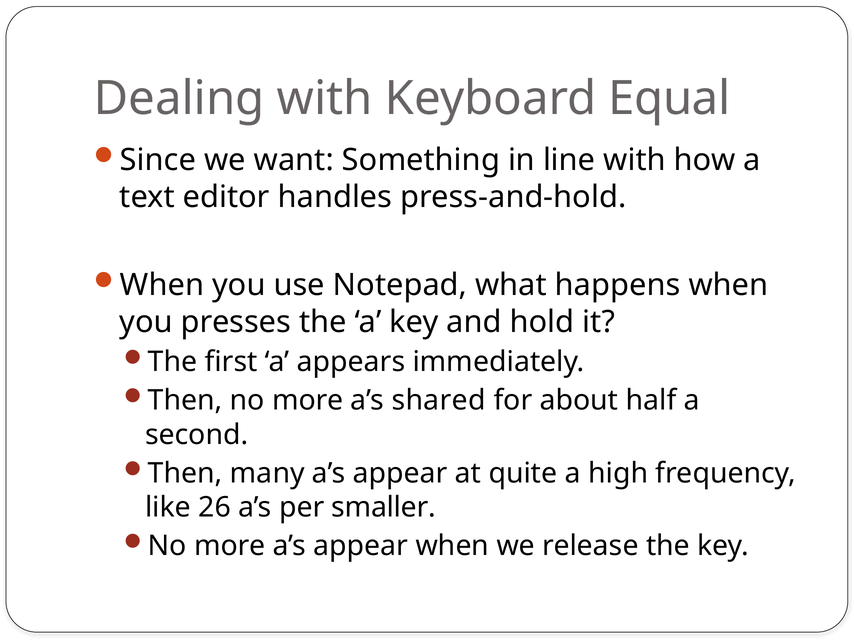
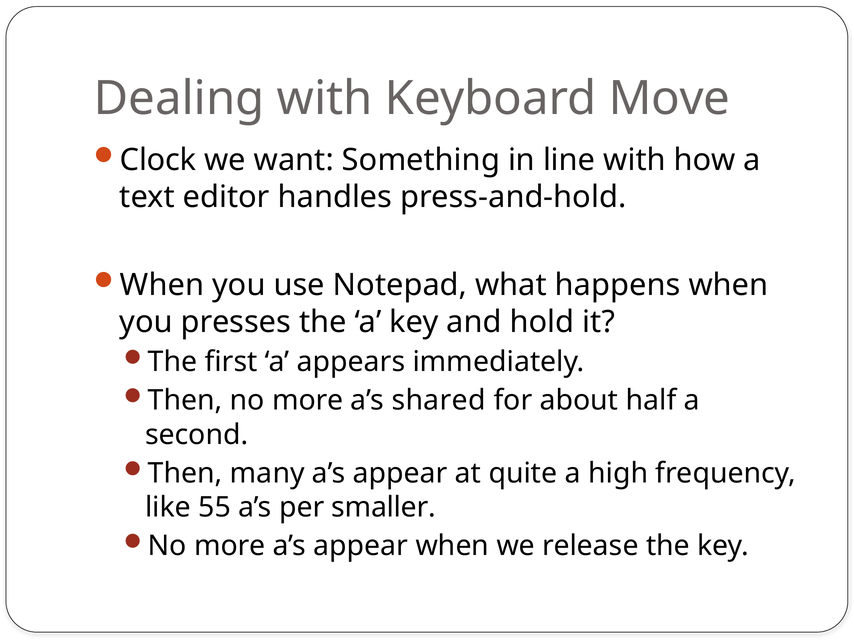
Equal: Equal -> Move (669, 99)
Since: Since -> Clock (158, 160)
26: 26 -> 55 (215, 507)
